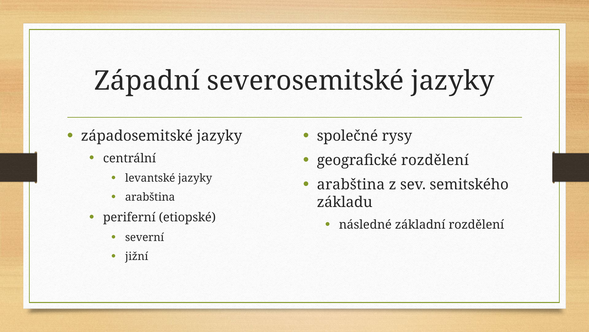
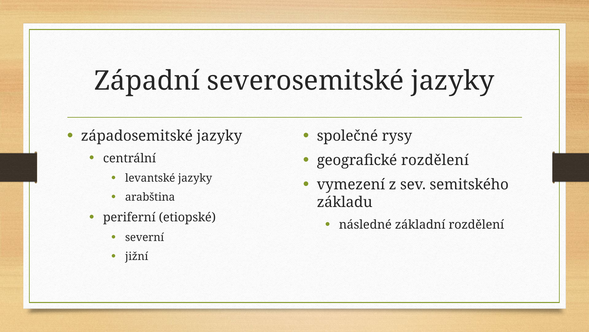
arabština: arabština -> vymezení (351, 184)
